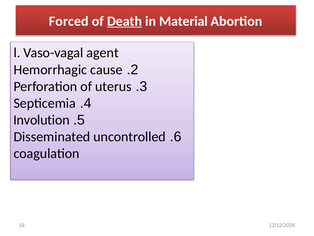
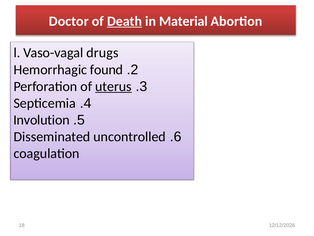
Forced: Forced -> Doctor (69, 21)
agent: agent -> drugs (103, 53)
cause: cause -> found (107, 70)
uterus underline: none -> present (113, 86)
